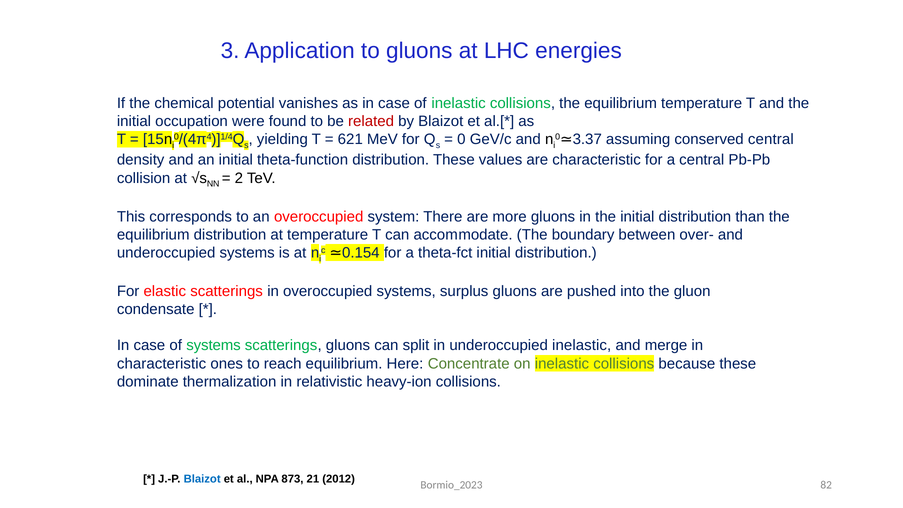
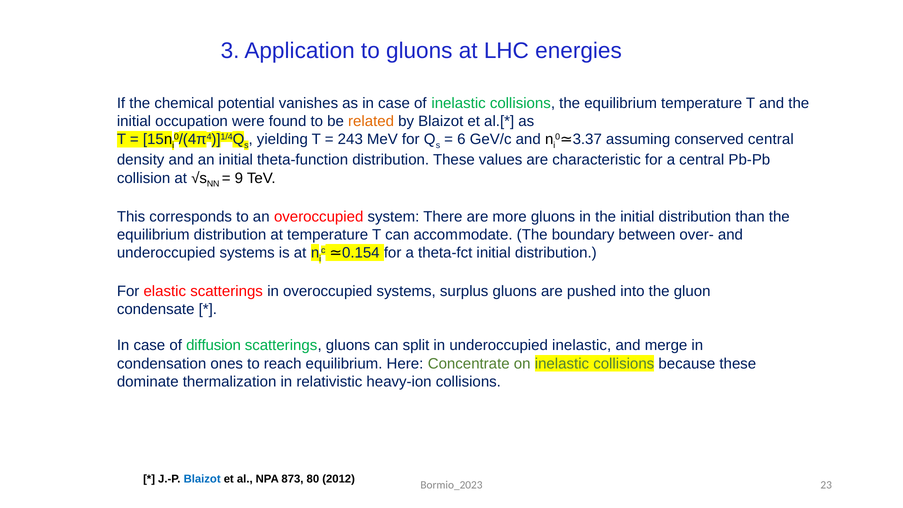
related colour: red -> orange (371, 121)
621: 621 -> 243 (350, 139)
0: 0 -> 6 (461, 139)
2: 2 -> 9 (239, 178)
of systems: systems -> diffusion (214, 346)
characteristic: characteristic -> condensation (162, 364)
21: 21 -> 80 (313, 479)
82: 82 -> 23 (826, 485)
